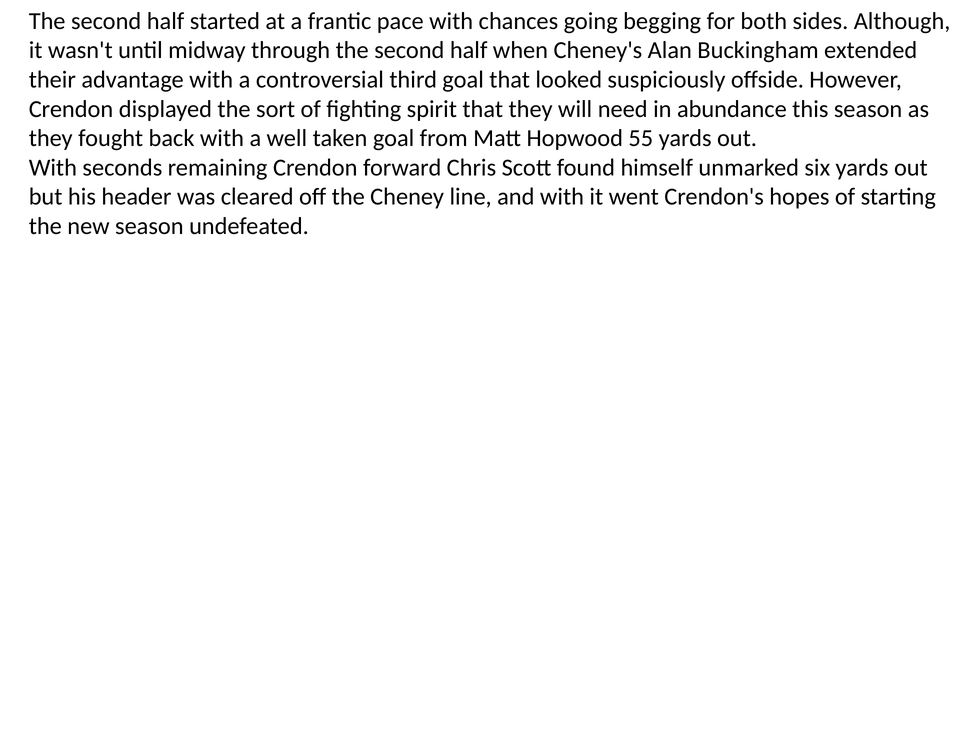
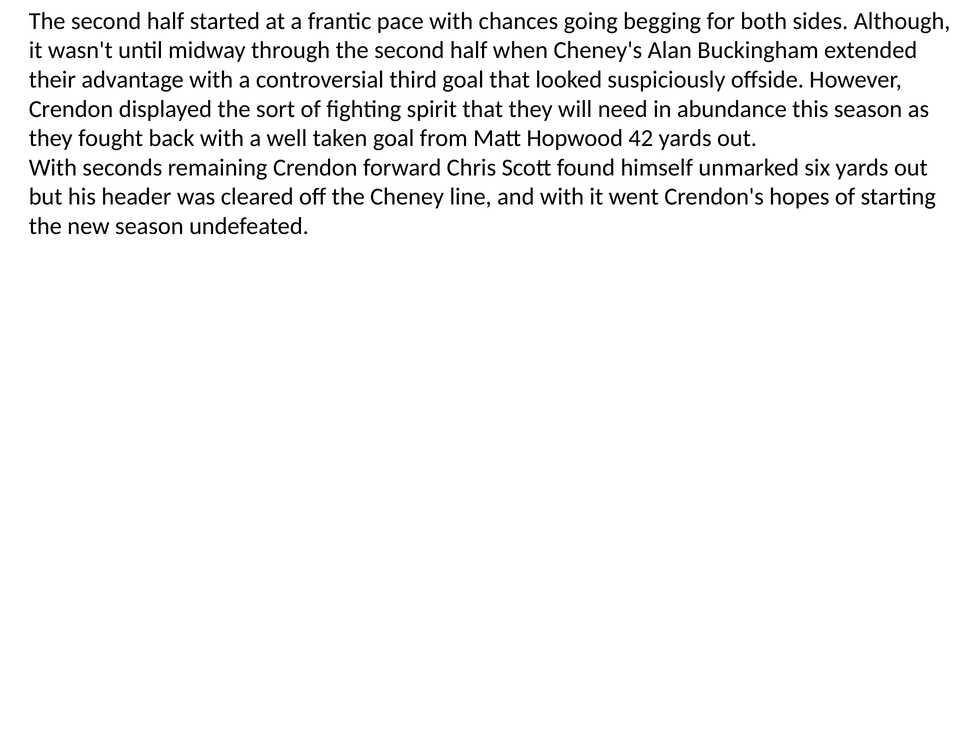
55: 55 -> 42 (641, 138)
